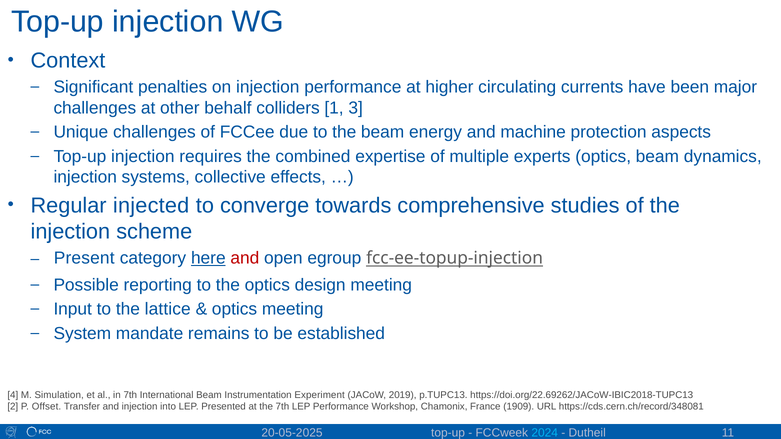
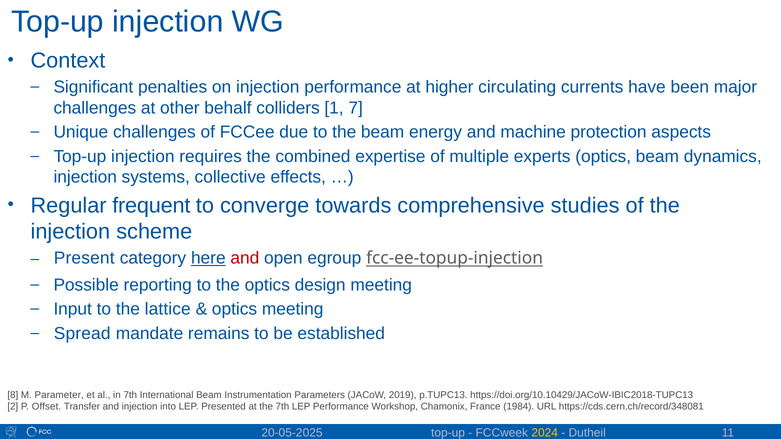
3: 3 -> 7 (356, 108)
injected: injected -> frequent (151, 206)
System: System -> Spread (82, 334)
4: 4 -> 8 (13, 395)
Simulation: Simulation -> Parameter (59, 395)
Experiment: Experiment -> Parameters (320, 395)
https://doi.org/22.69262/JACoW-IBIC2018-TUPC13: https://doi.org/22.69262/JACoW-IBIC2018-TUPC13 -> https://doi.org/10.10429/JACoW-IBIC2018-TUPC13 (582, 395)
1909: 1909 -> 1984 (519, 407)
2024 colour: light blue -> yellow (545, 433)
